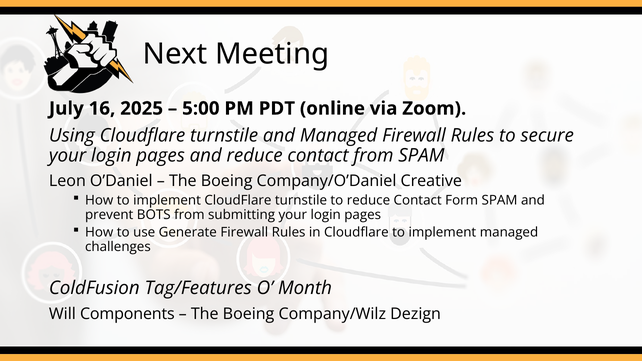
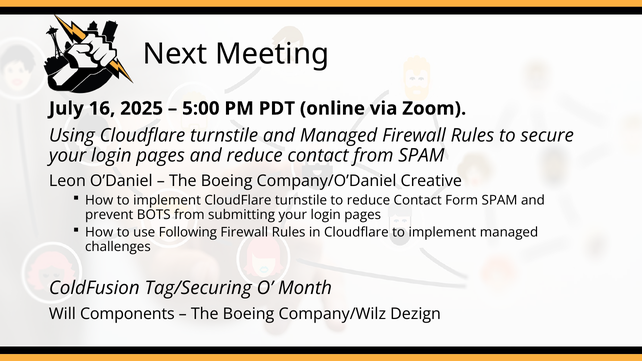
Generate: Generate -> Following (188, 233)
Tag/Features: Tag/Features -> Tag/Securing (198, 288)
